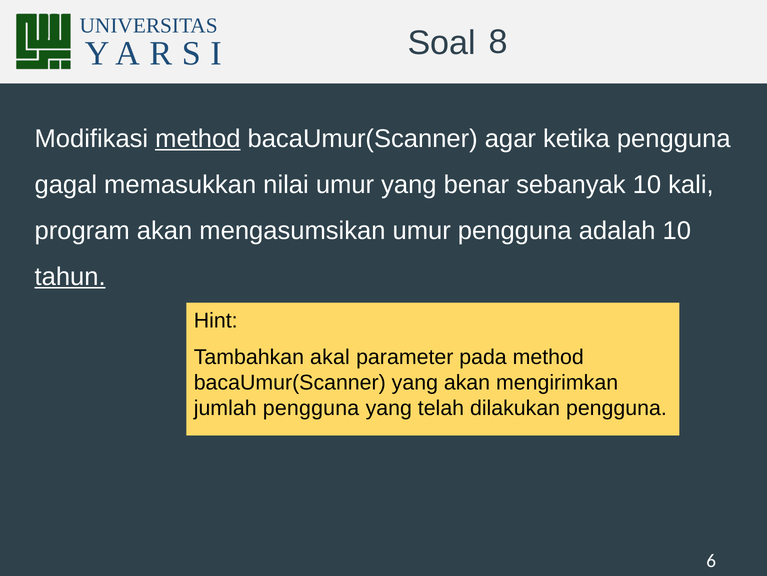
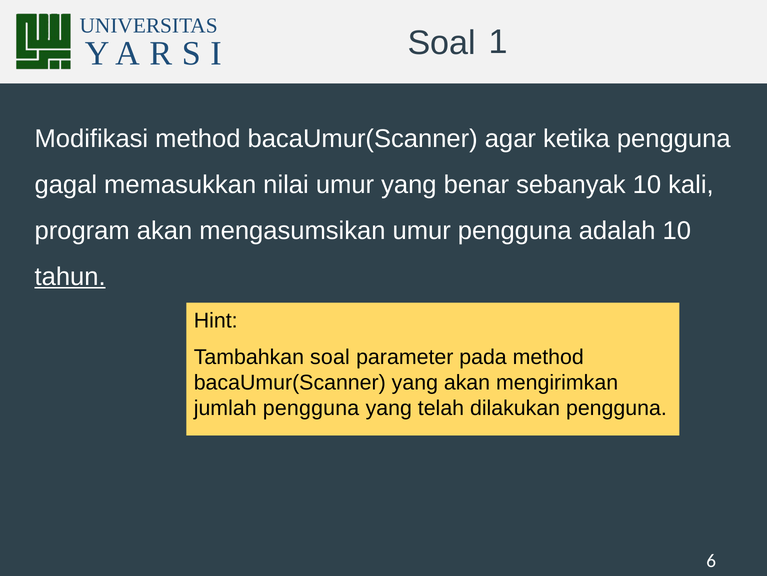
8: 8 -> 1 (498, 42)
method underline: present -> none (198, 139)
Tambahkan akal: akal -> soal (330, 357)
